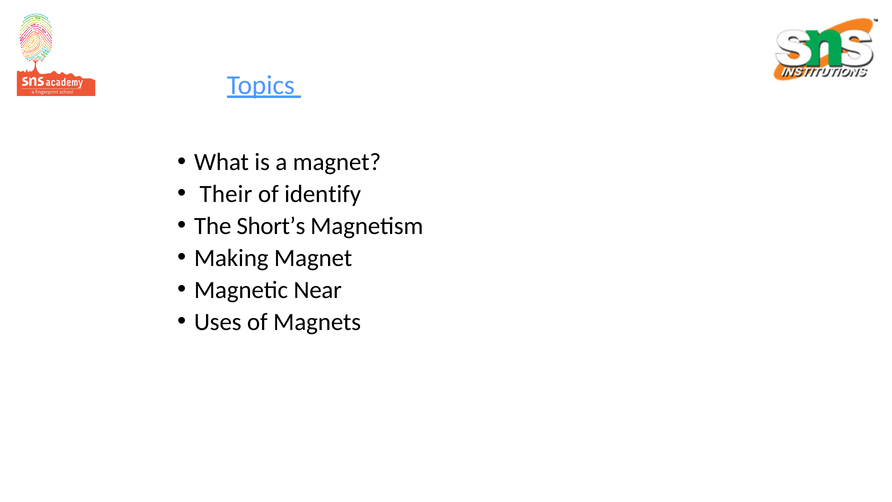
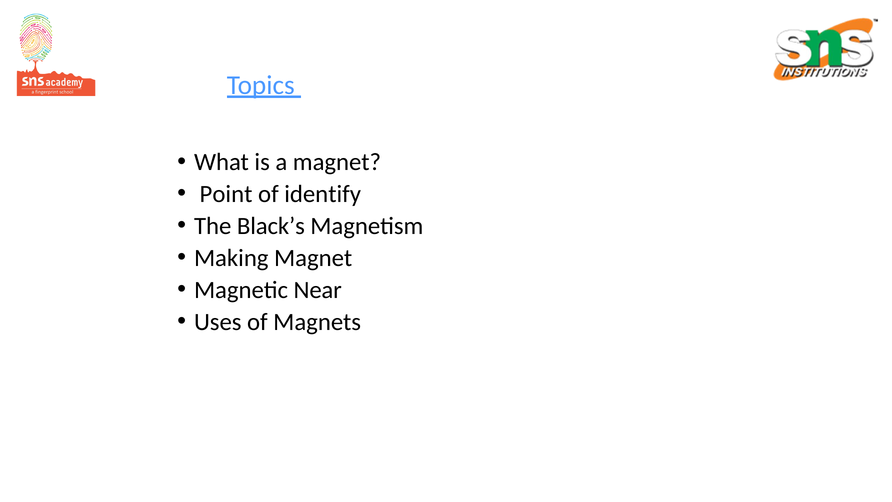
Their: Their -> Point (226, 194)
Short’s: Short’s -> Black’s (271, 226)
